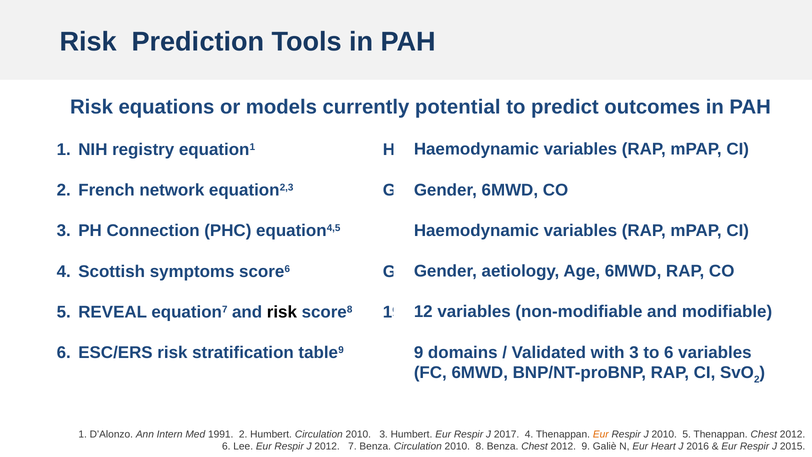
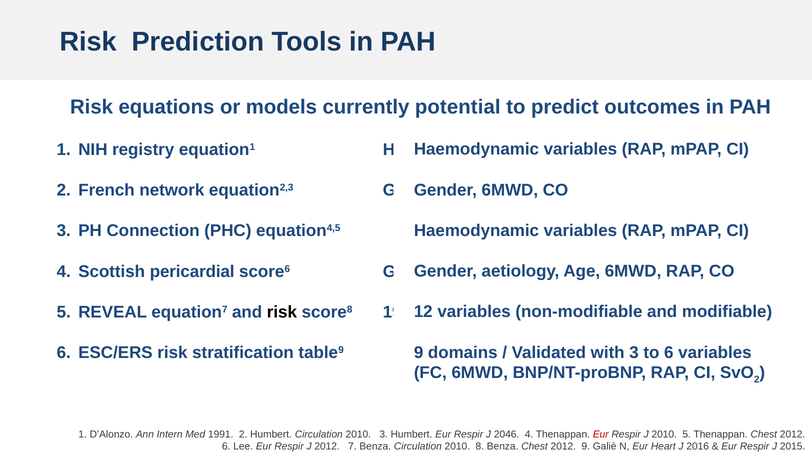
symptoms: symptoms -> pericardial (192, 271)
2017: 2017 -> 2046 (507, 434)
Eur colour: orange -> red (601, 434)
